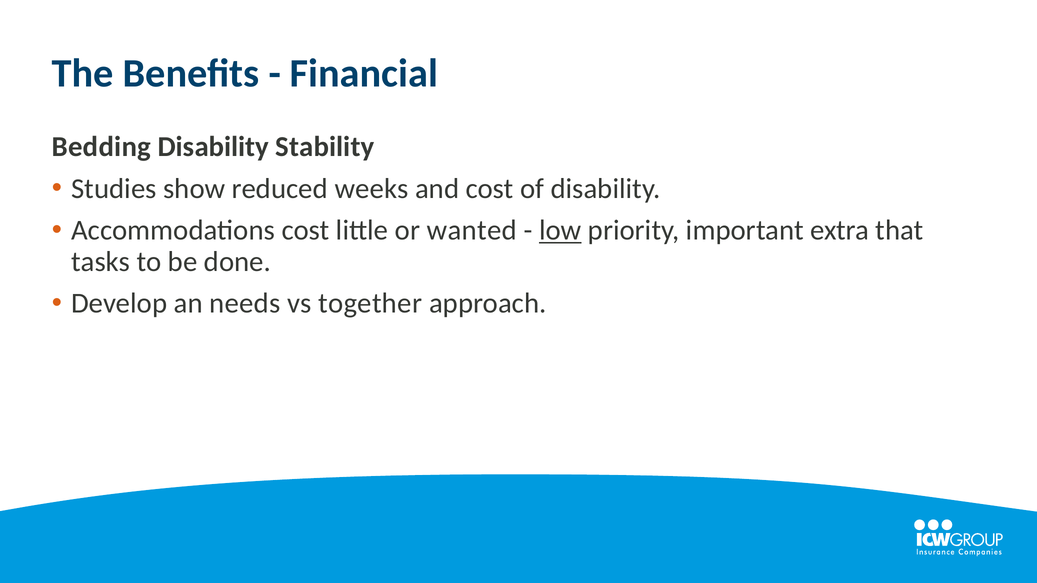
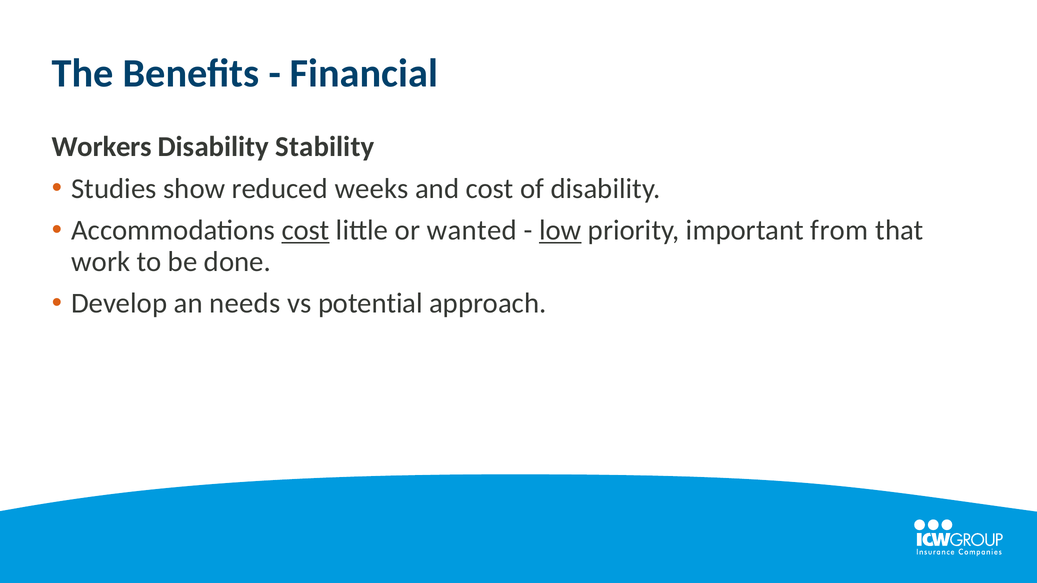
Bedding: Bedding -> Workers (102, 147)
cost underline: none -> present (306, 231)
extra: extra -> from (839, 231)
tasks: tasks -> work (101, 262)
together: together -> potential (370, 304)
